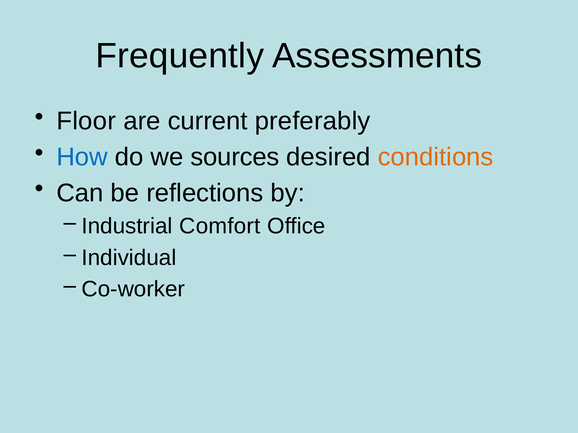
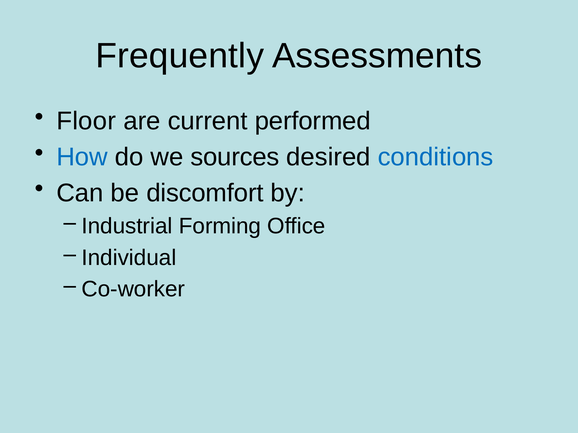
preferably: preferably -> performed (313, 121)
conditions colour: orange -> blue (436, 157)
reflections: reflections -> discomfort (205, 193)
Comfort: Comfort -> Forming (220, 226)
